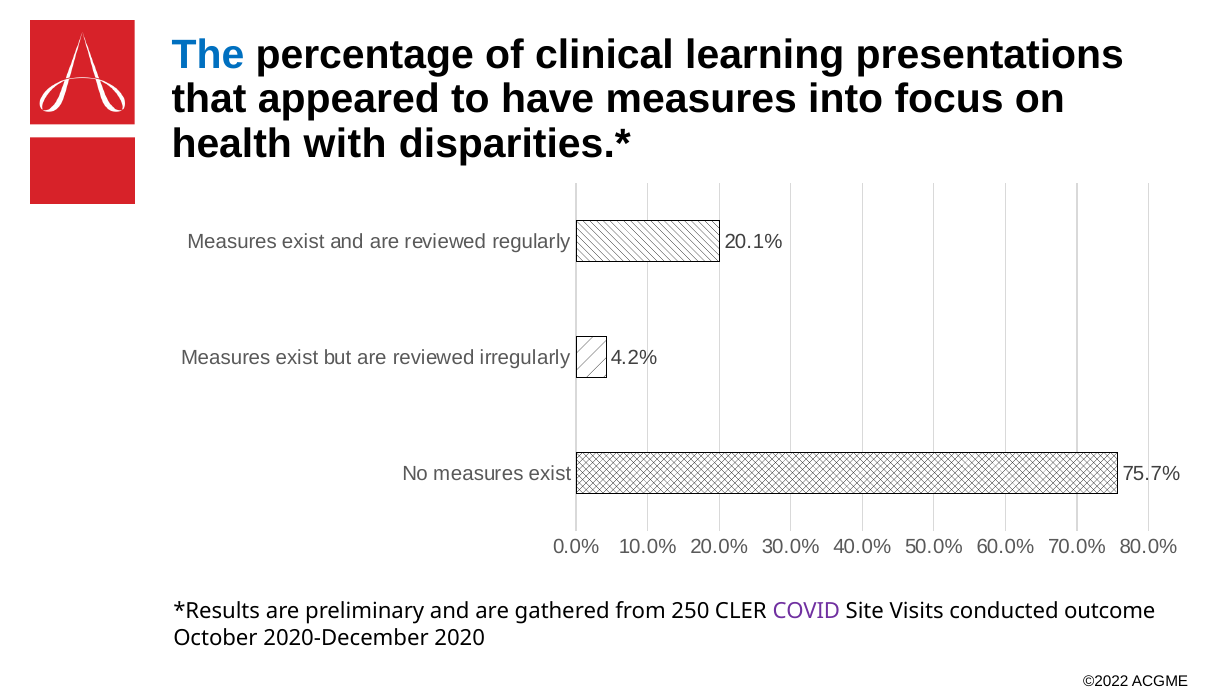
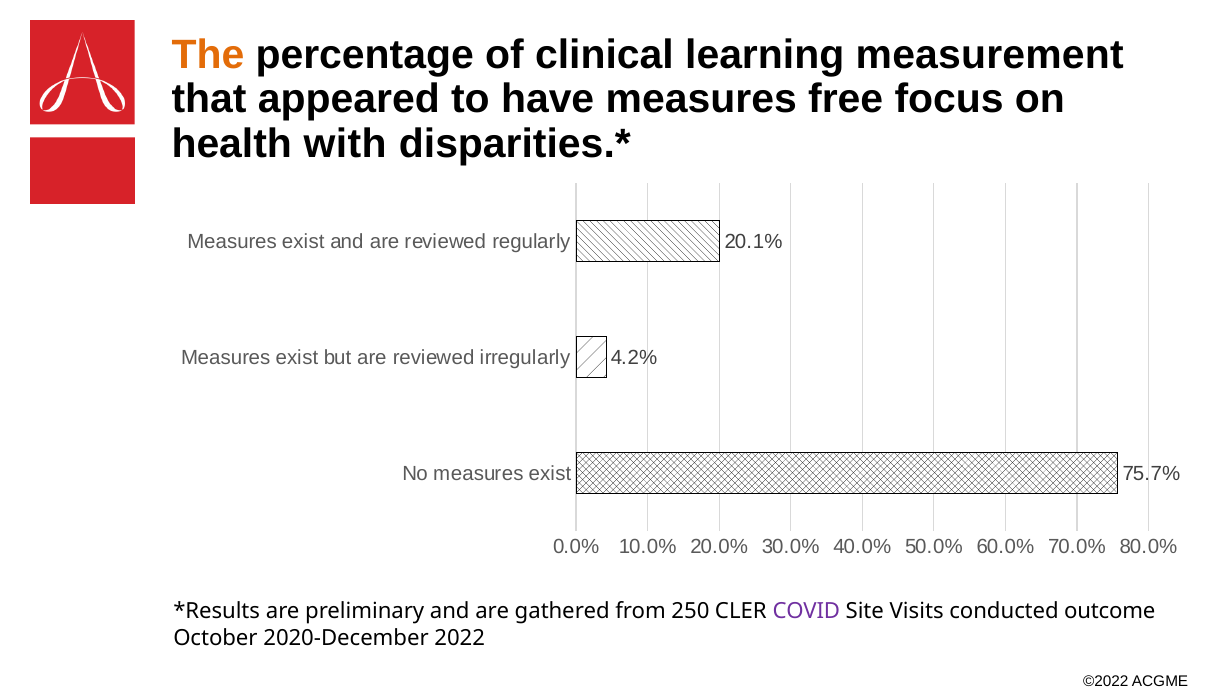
The colour: blue -> orange (208, 55)
presentations: presentations -> measurement (990, 55)
into: into -> free (846, 99)
2020: 2020 -> 2022 (460, 638)
